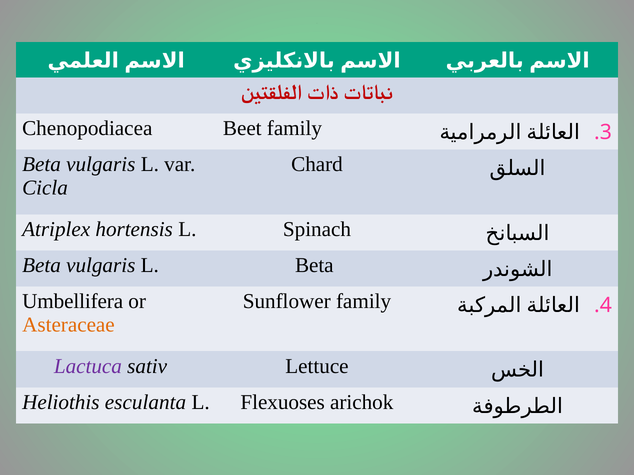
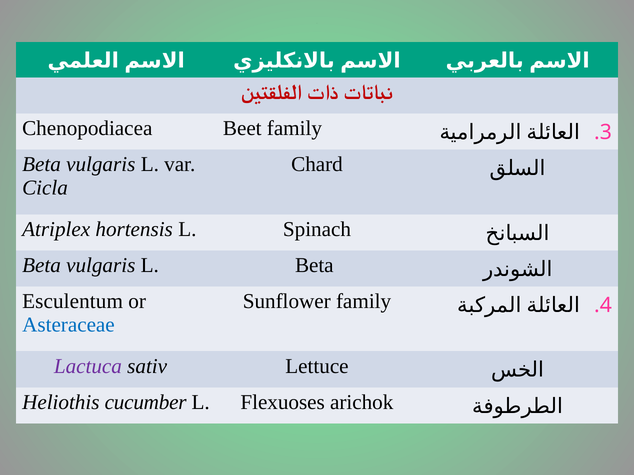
Umbellifera: Umbellifera -> Esculentum (73, 302)
Asteraceae colour: orange -> blue (68, 325)
esculanta: esculanta -> cucumber (146, 403)
